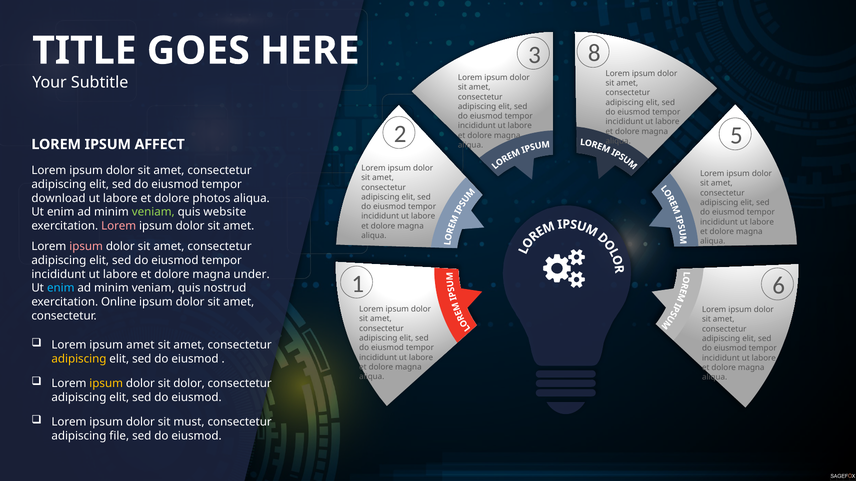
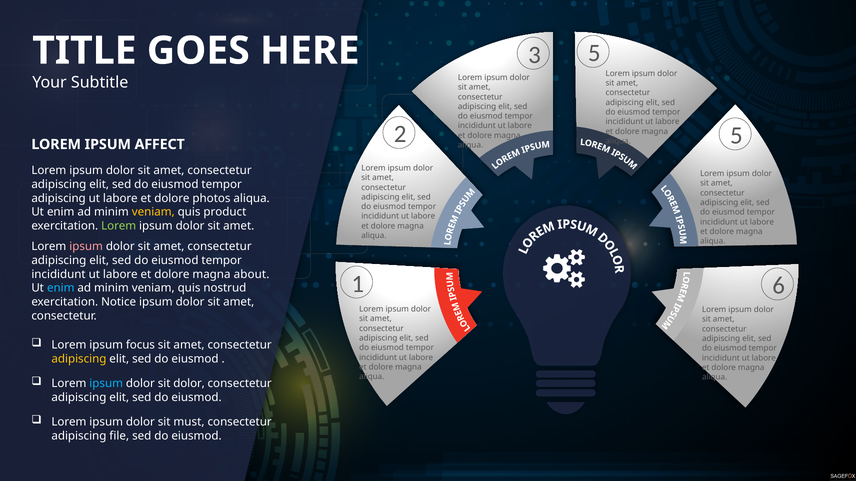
8: 8 -> 5 (594, 53)
download: download -> adipiscing (59, 198)
veniam colour: light green -> yellow (153, 212)
website: website -> product (225, 212)
Lorem colour: pink -> light green (119, 226)
under: under -> about (252, 274)
Online: Online -> Notice (119, 302)
ipsum amet: amet -> focus (140, 345)
ipsum colour: yellow -> light blue (106, 384)
